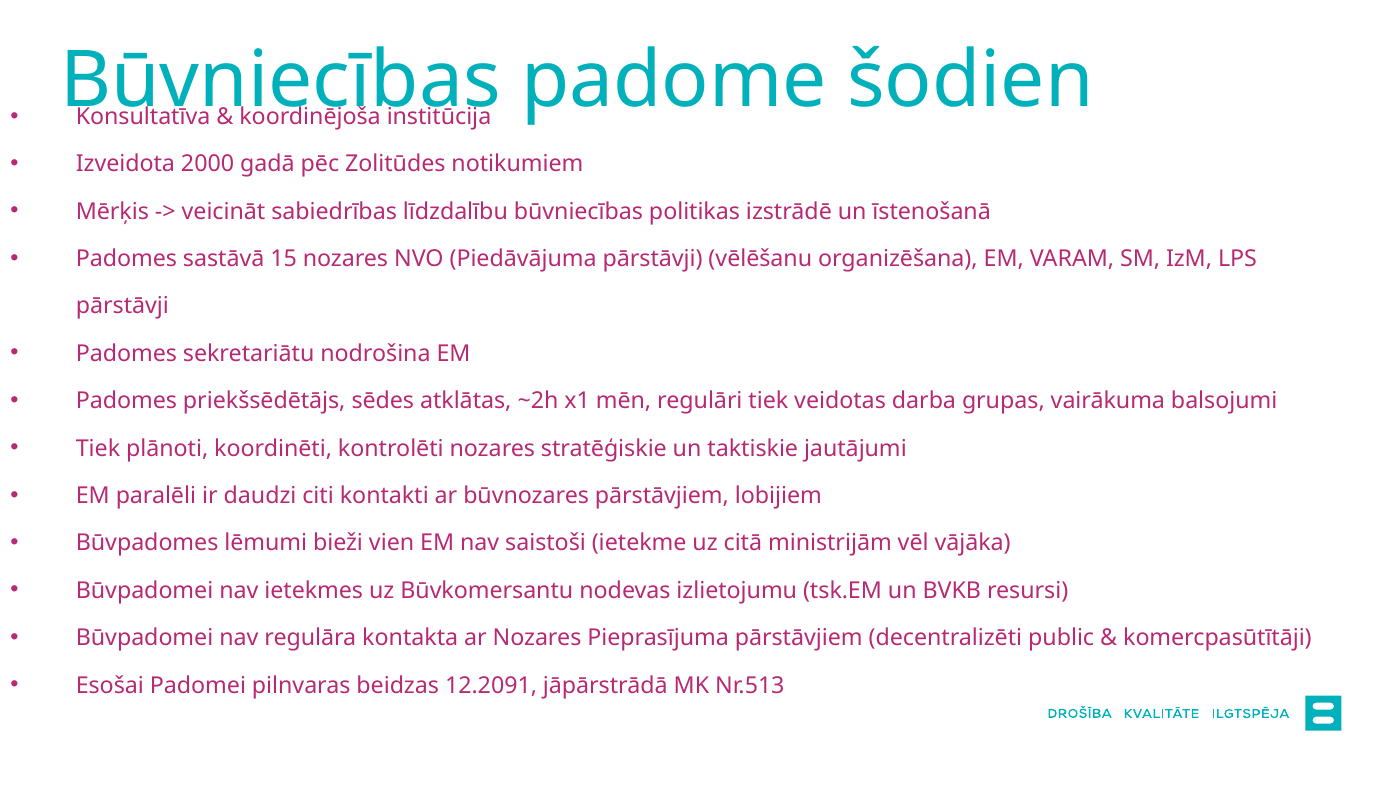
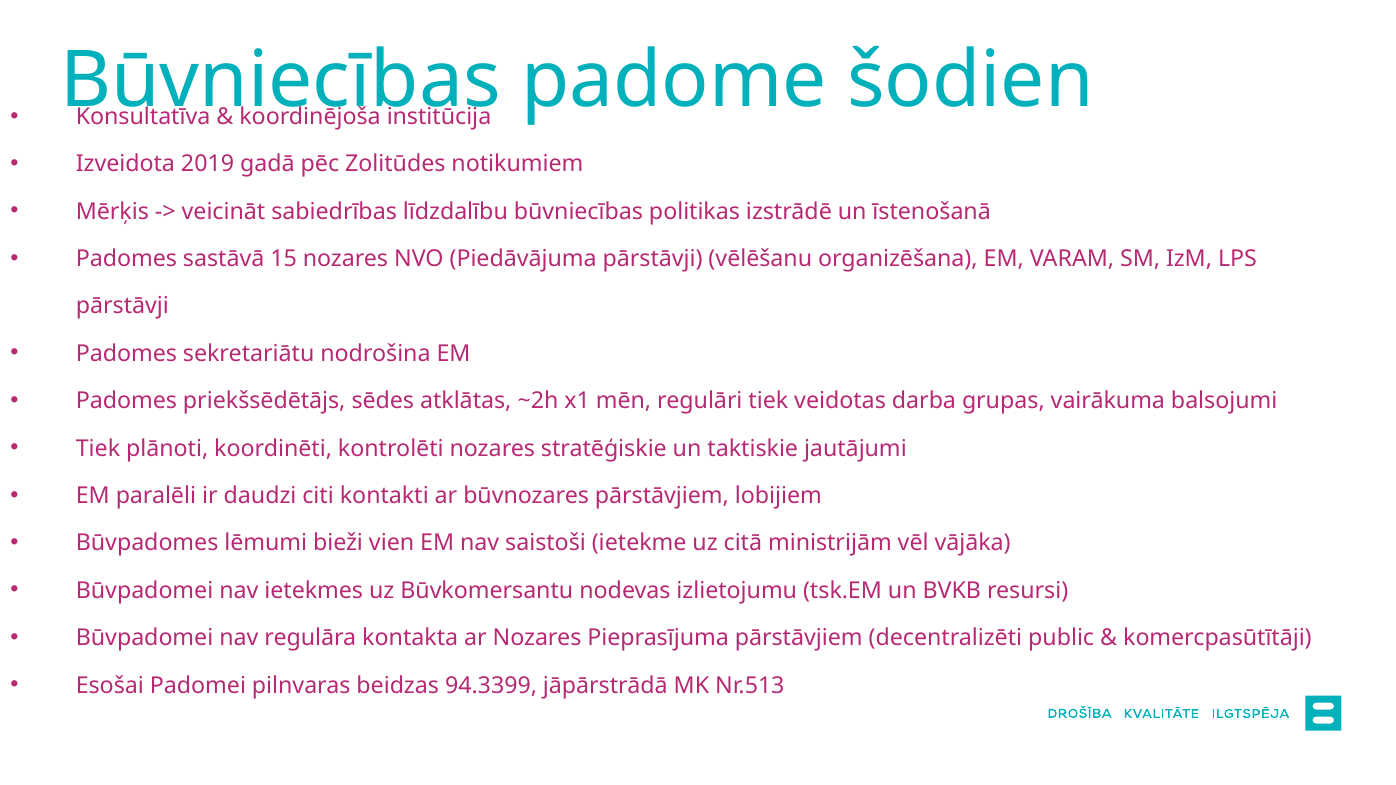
2000: 2000 -> 2019 (208, 164)
12.2091: 12.2091 -> 94.3399 (491, 686)
